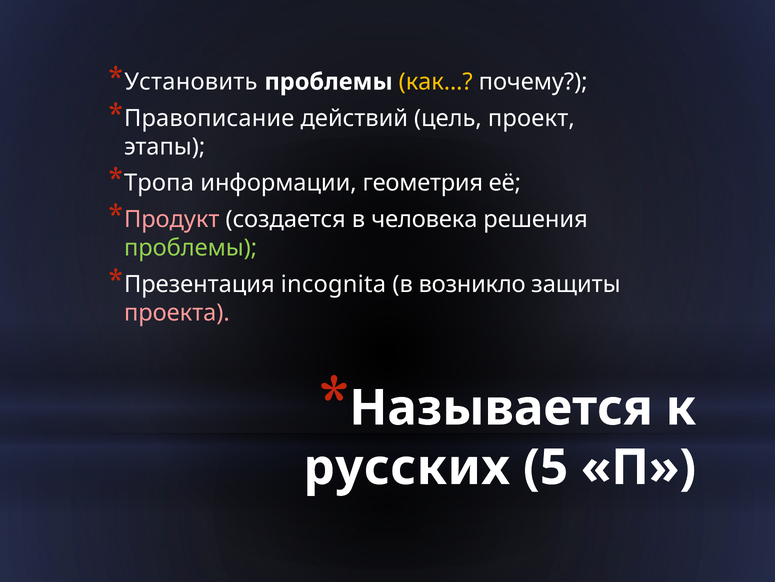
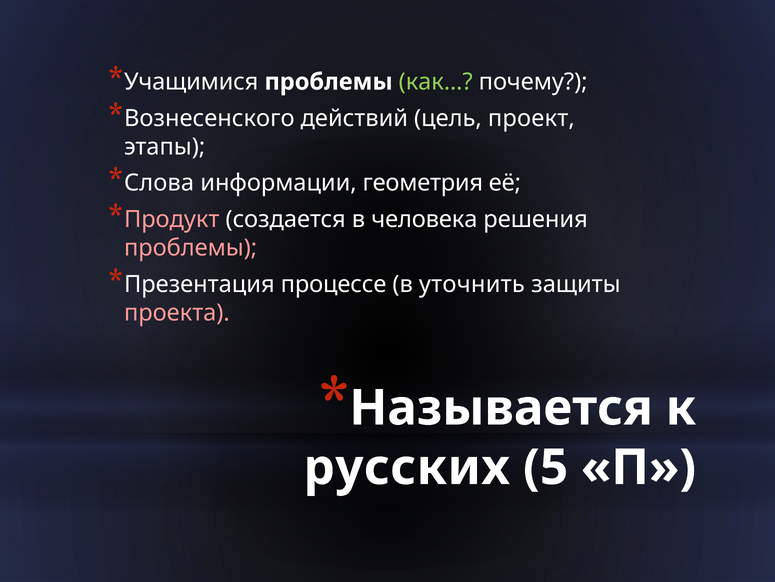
Установить: Установить -> Учащимися (191, 82)
как… colour: yellow -> light green (436, 82)
Правописание: Правописание -> Вознесенского (209, 118)
Тропа: Тропа -> Слова (159, 183)
проблемы colour: light green -> pink (191, 248)
incognita: incognita -> процессе (334, 284)
возникло: возникло -> уточнить (472, 284)
